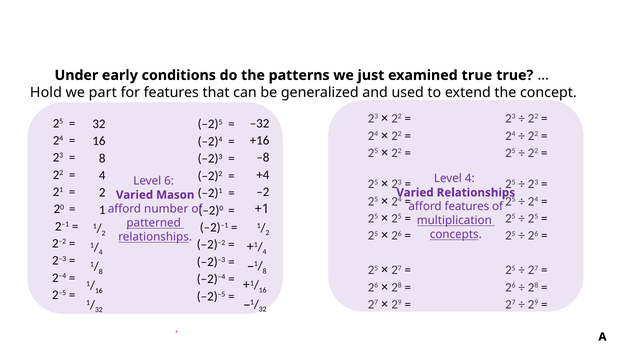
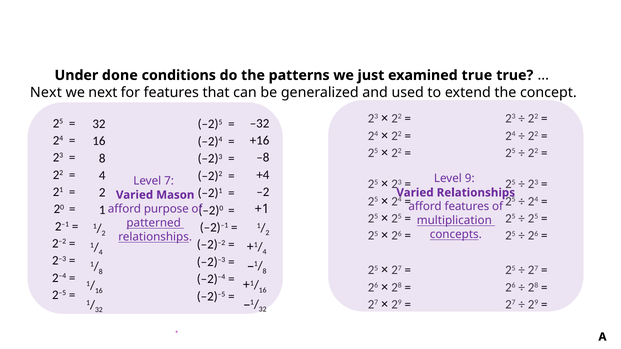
early: early -> done (120, 75)
Hold: Hold -> Next (46, 92)
we part: part -> next (103, 92)
Level 4: 4 -> 9 (470, 179)
6: 6 -> 7 (169, 181)
number: number -> purpose (166, 209)
